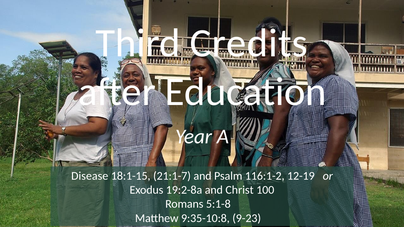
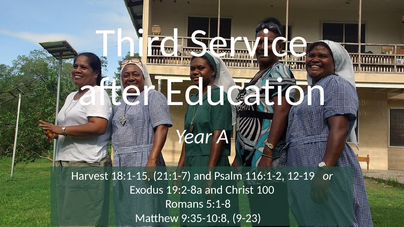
Credits: Credits -> Service (249, 43)
Disease: Disease -> Harvest (90, 176)
